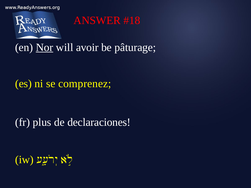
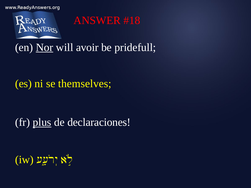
pâturage: pâturage -> pridefull (135, 47)
comprenez: comprenez -> themselves (85, 84)
plus underline: none -> present (42, 122)
